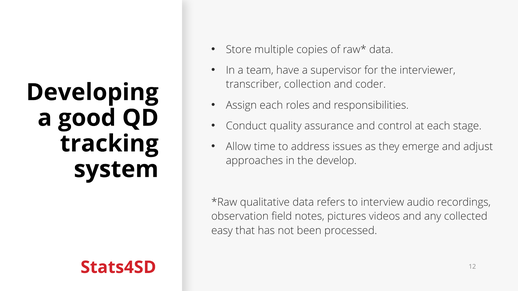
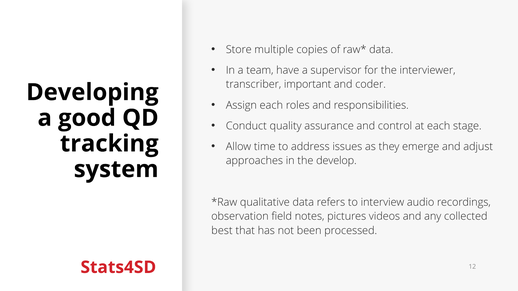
collection: collection -> important (308, 85)
easy: easy -> best (222, 231)
